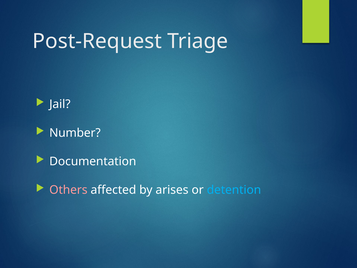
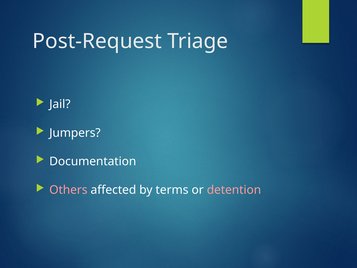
Number: Number -> Jumpers (75, 133)
arises: arises -> terms (172, 190)
detention colour: light blue -> pink (234, 190)
